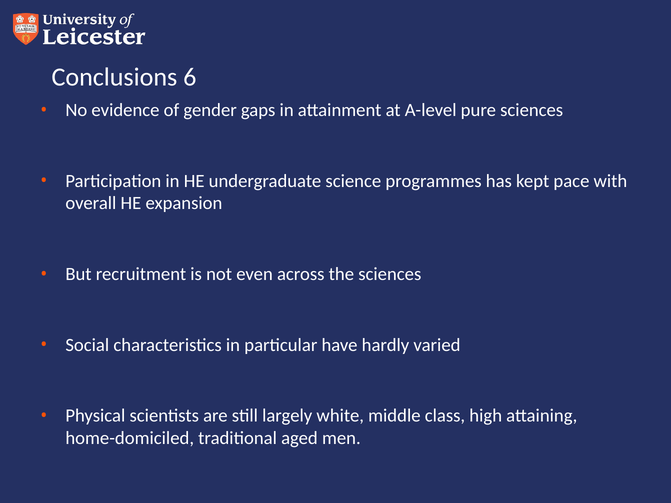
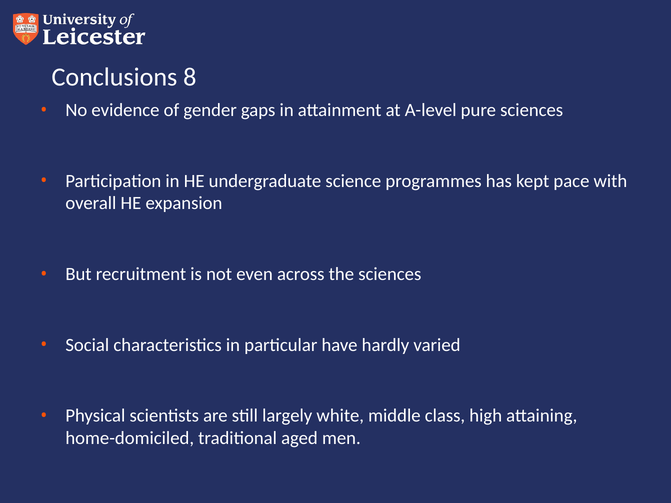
6: 6 -> 8 (190, 77)
